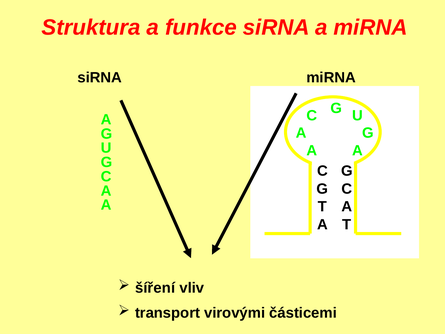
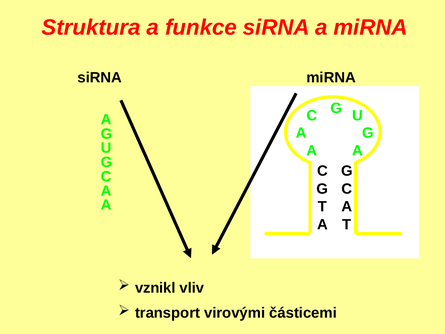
šíření: šíření -> vznikl (155, 288)
